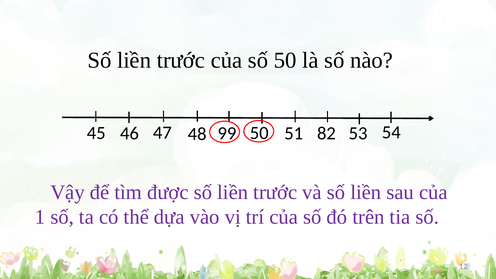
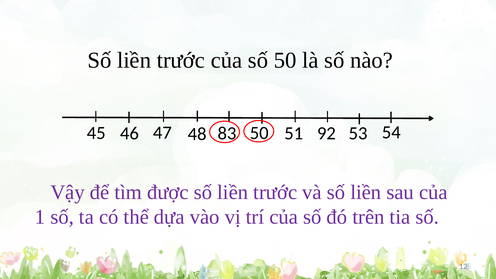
99: 99 -> 83 (227, 133)
82: 82 -> 92 (326, 133)
